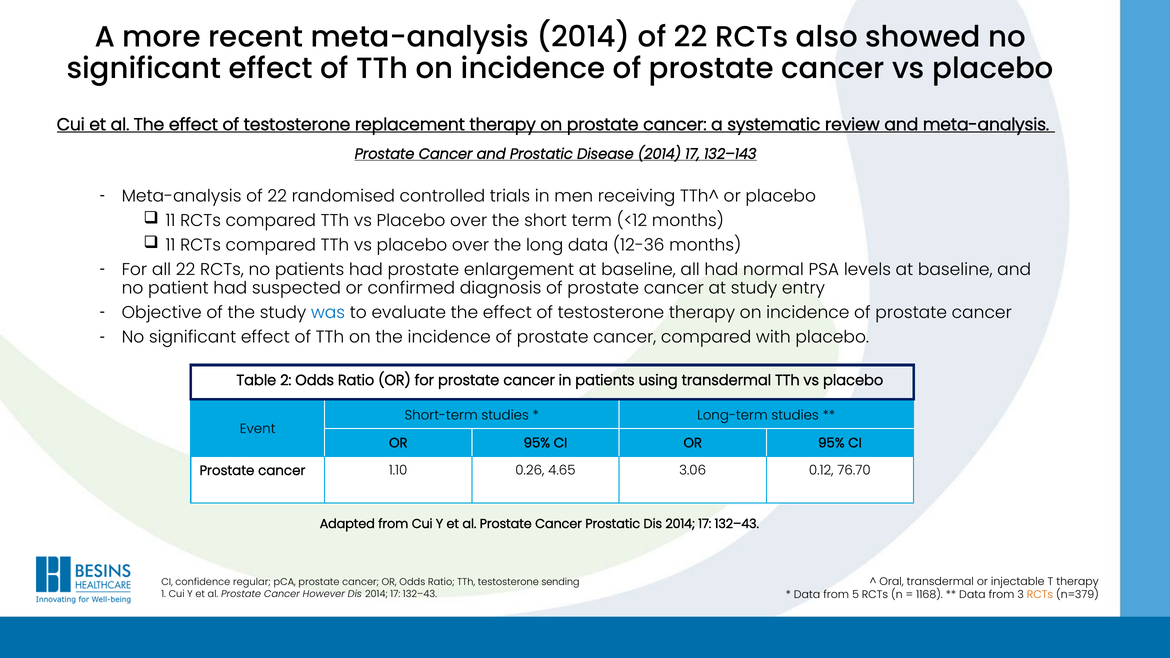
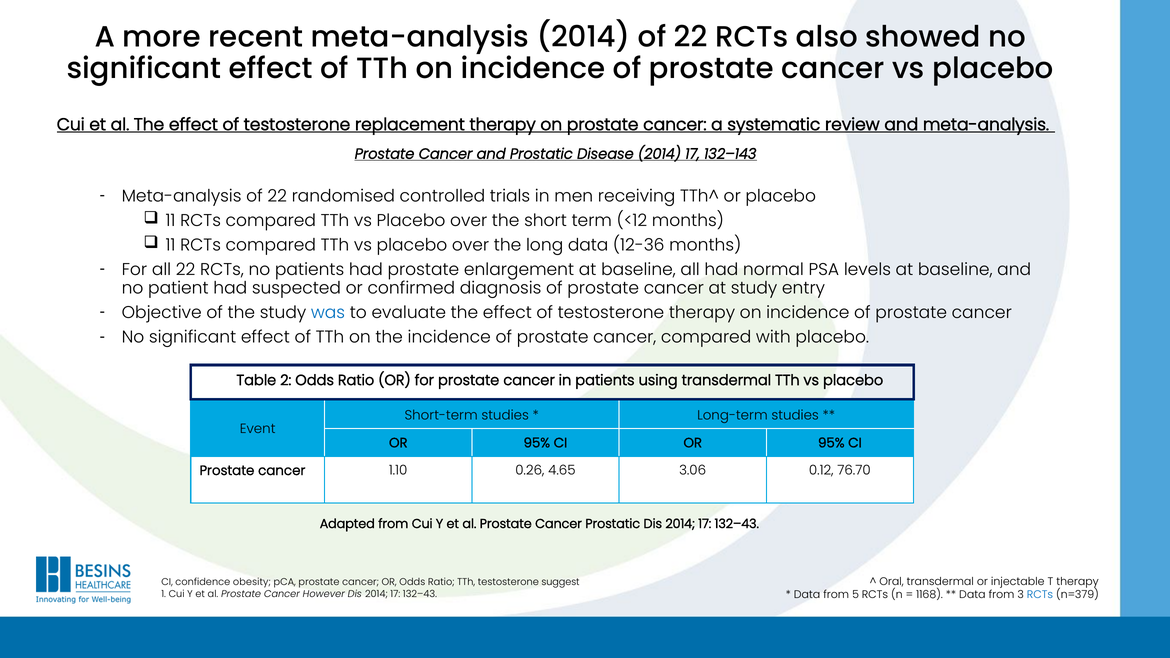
regular: regular -> obesity (252, 582)
sending: sending -> suggest (560, 582)
RCTs colour: orange -> blue (1040, 595)
